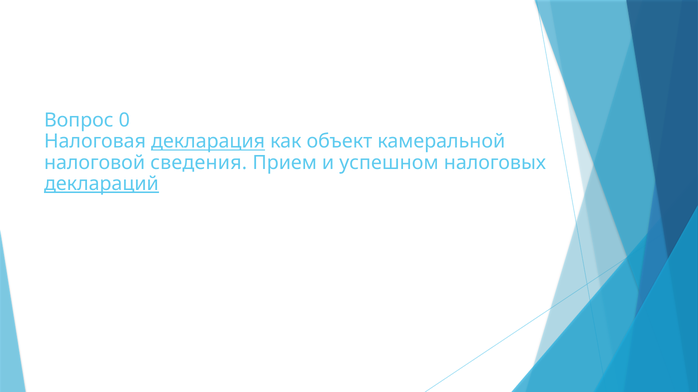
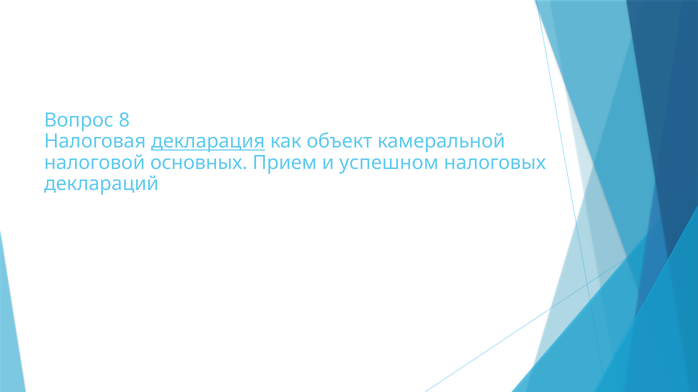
0: 0 -> 8 (124, 120)
сведения: сведения -> основных (199, 163)
деклараций underline: present -> none (101, 184)
